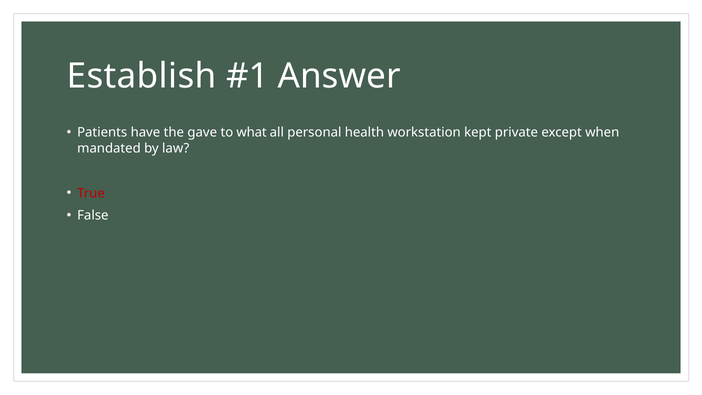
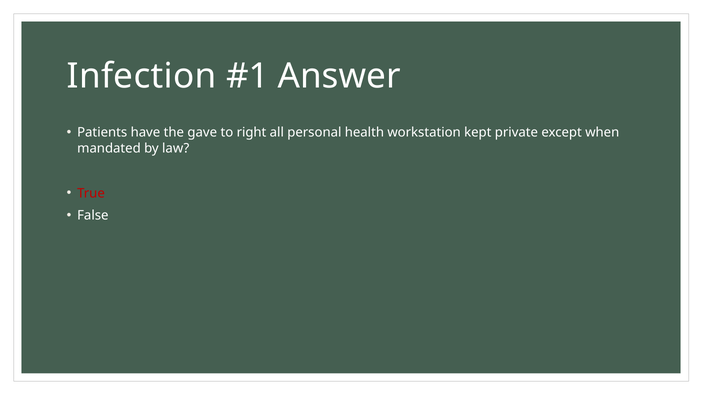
Establish: Establish -> Infection (142, 76)
what: what -> right (252, 133)
